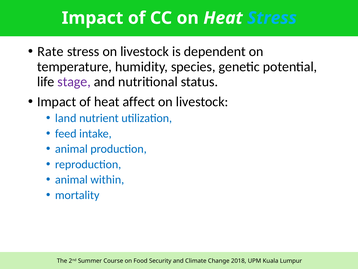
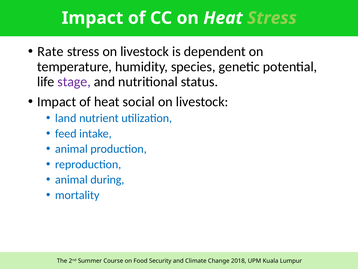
Stress colour: light blue -> light green (272, 18)
affect: affect -> social (139, 102)
within: within -> during (107, 179)
